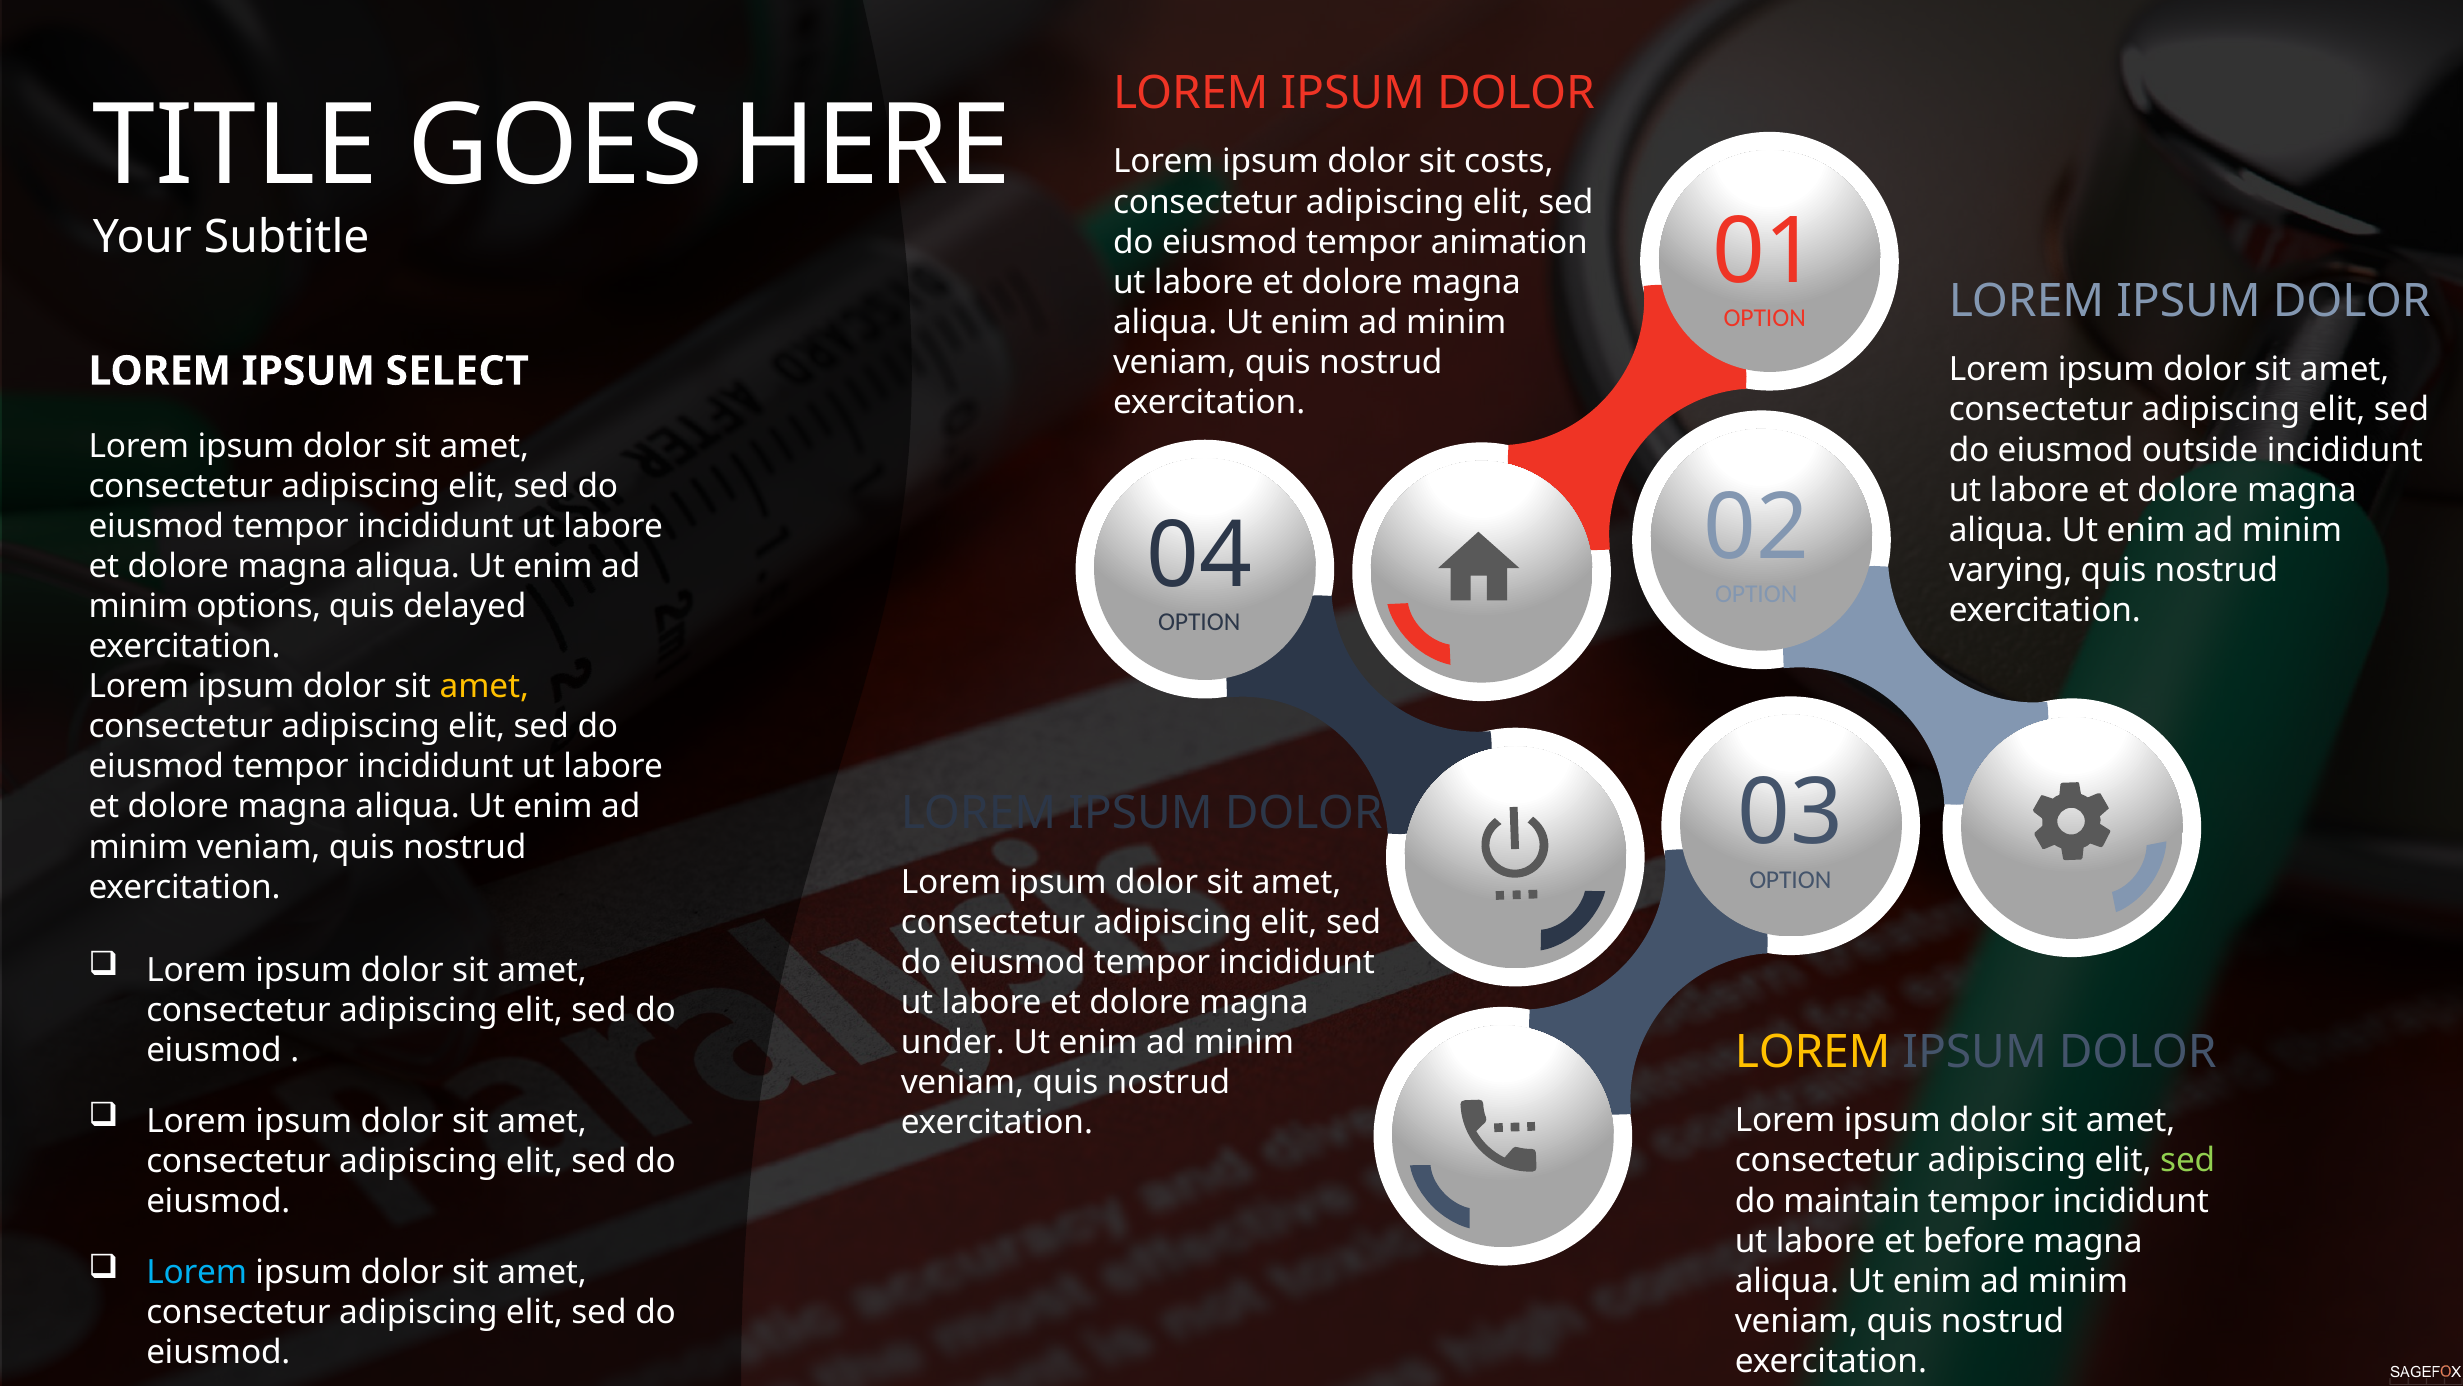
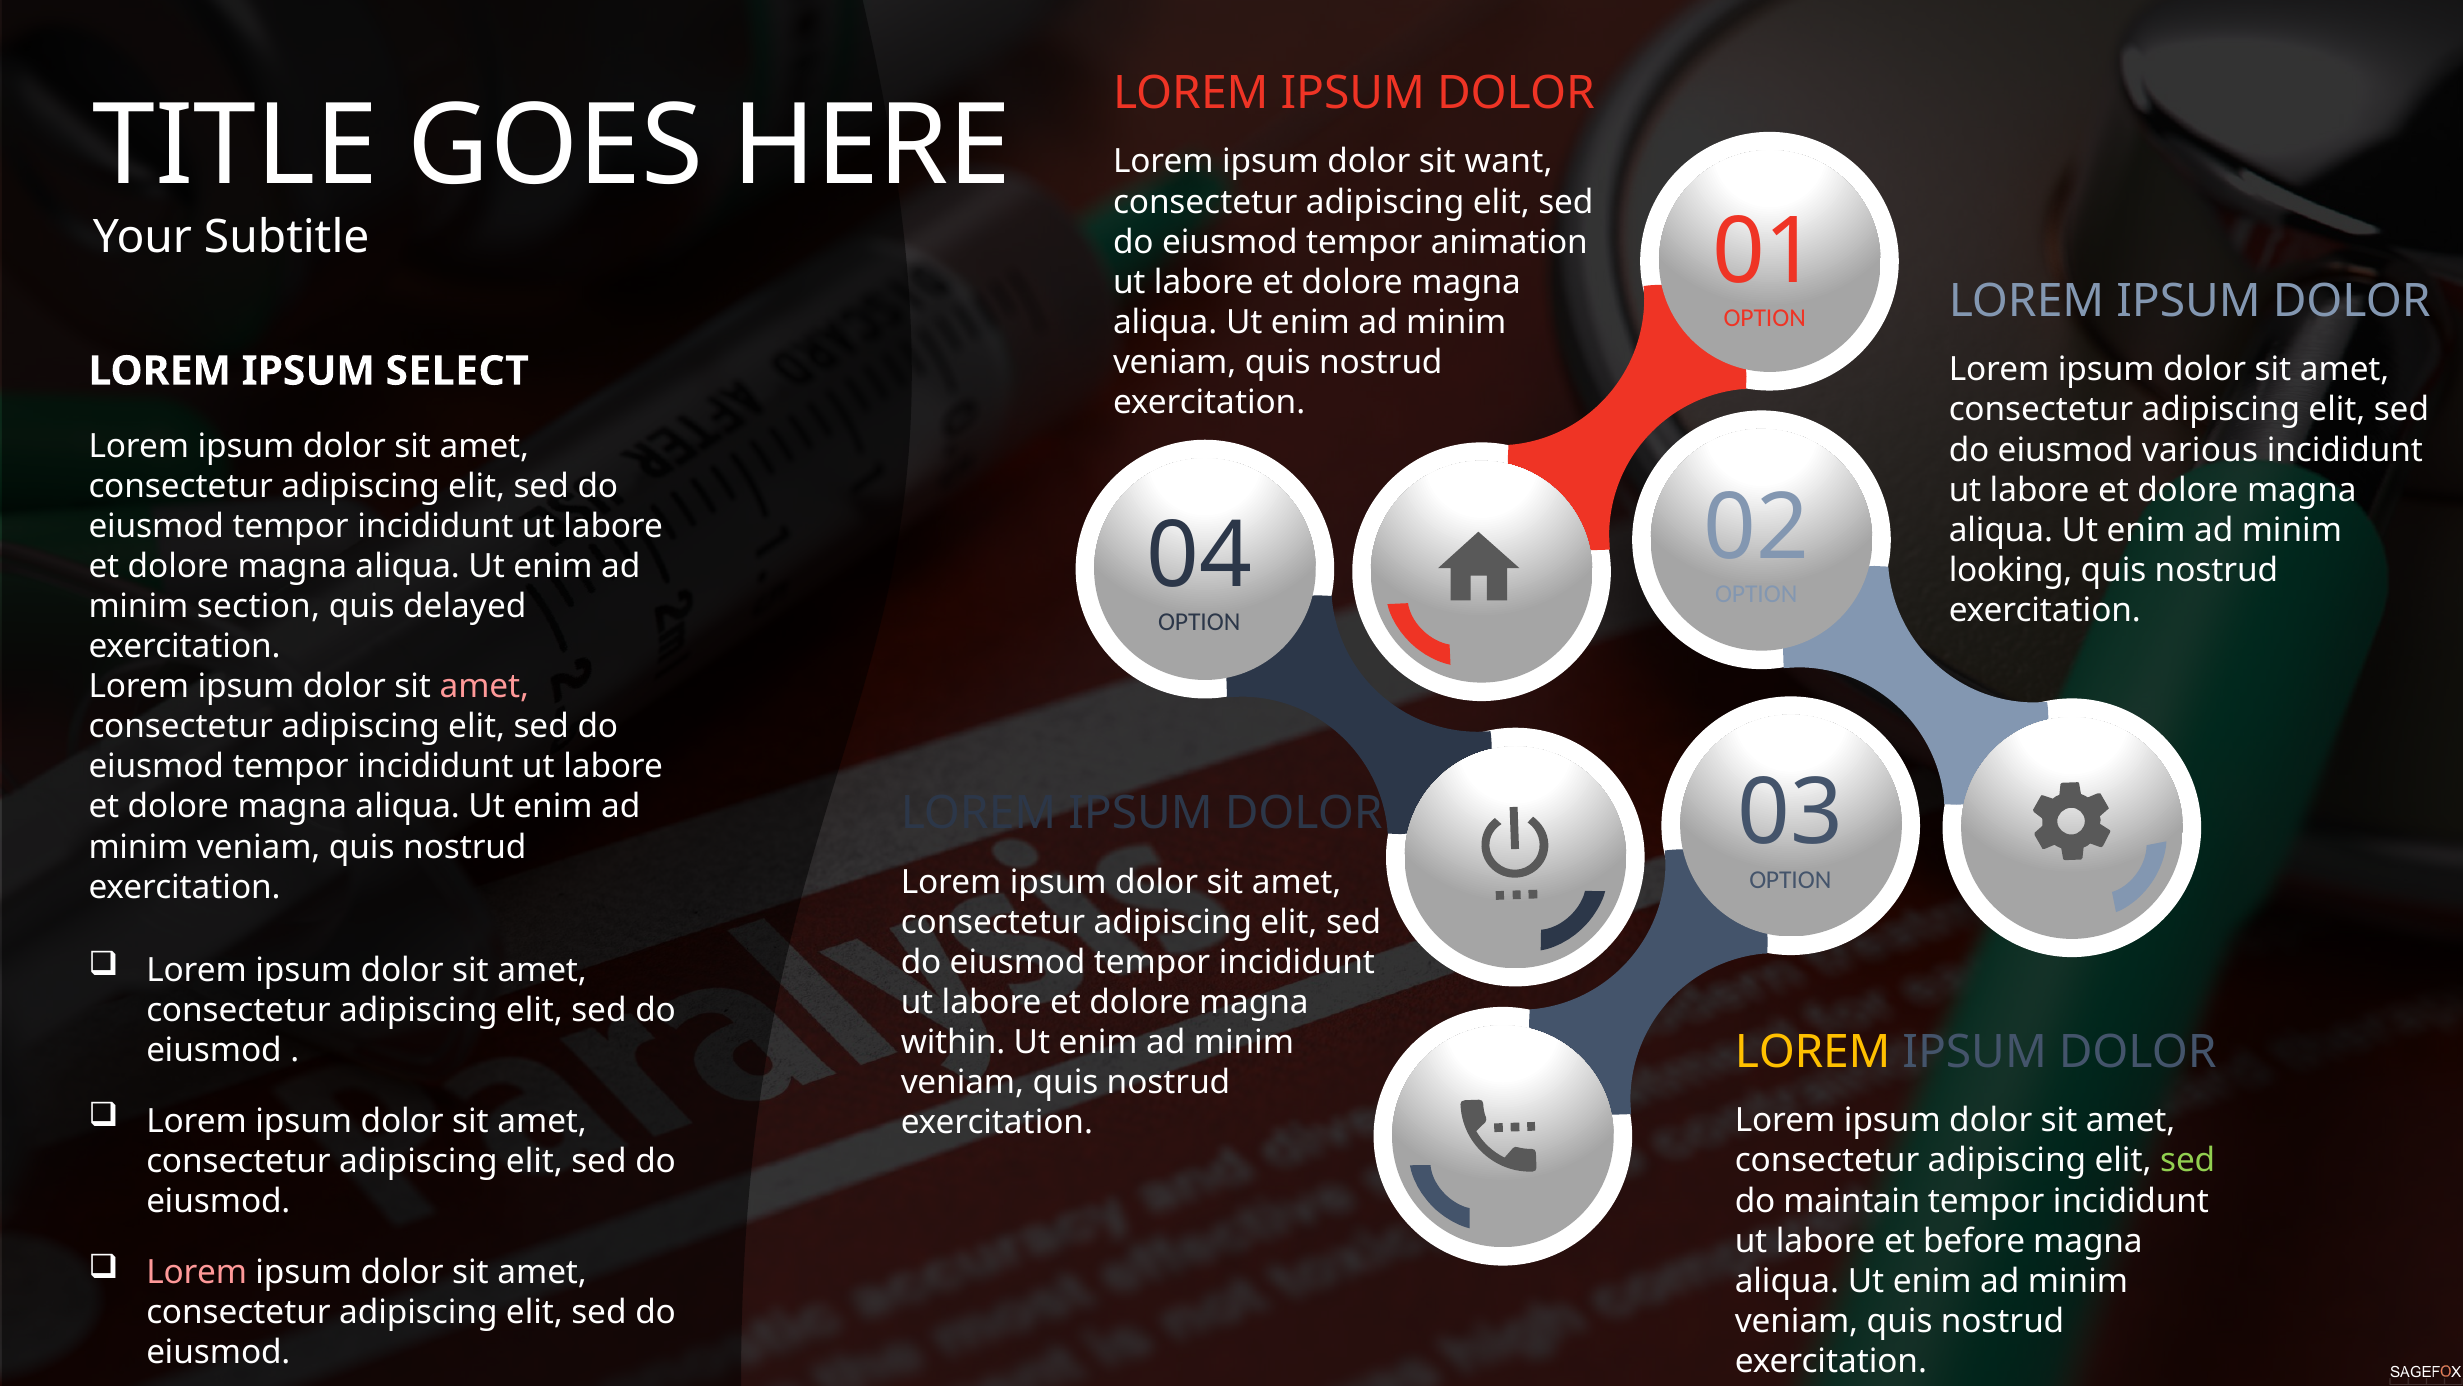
costs: costs -> want (1509, 162)
outside: outside -> various (2200, 450)
varying: varying -> looking (2011, 570)
options: options -> section (258, 606)
amet colour: yellow -> pink (484, 686)
under: under -> within (953, 1042)
Lorem colour: light blue -> pink (197, 1272)
